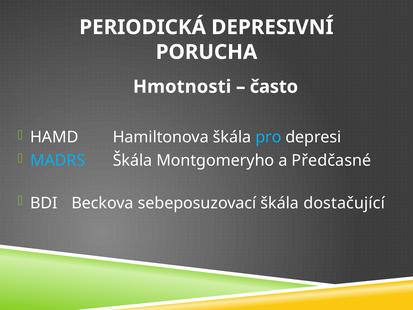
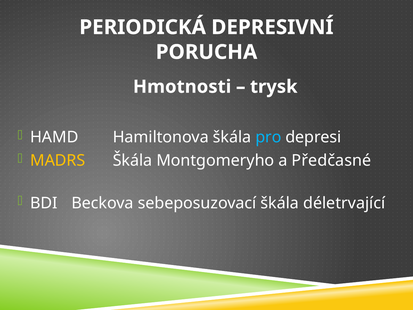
často: často -> trysk (274, 87)
MADRS colour: light blue -> yellow (58, 160)
dostačující: dostačující -> déletrvající (344, 203)
